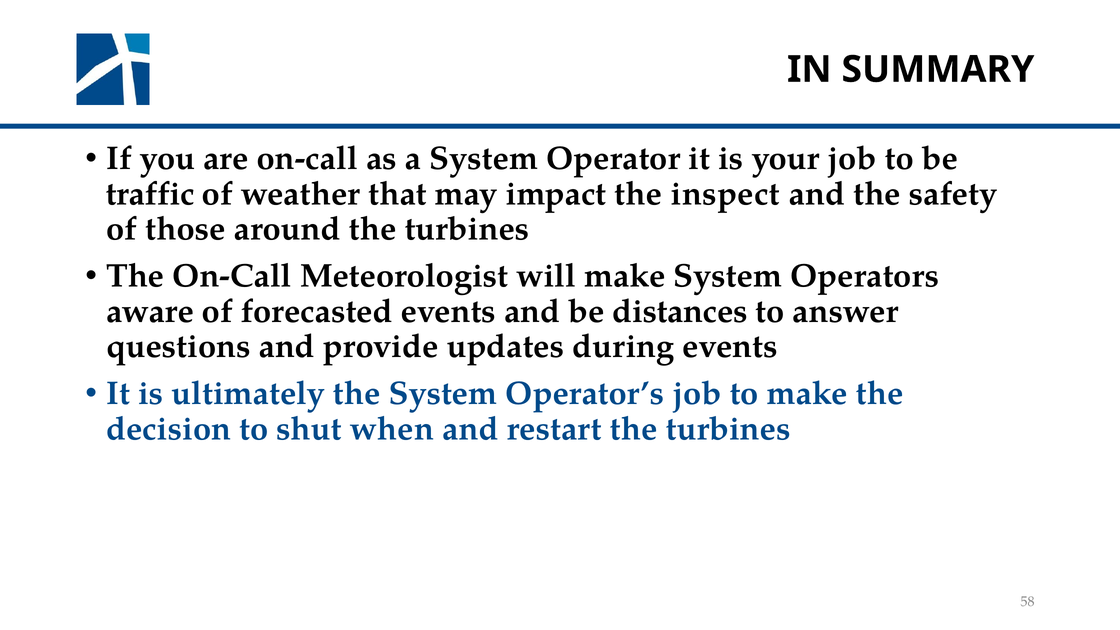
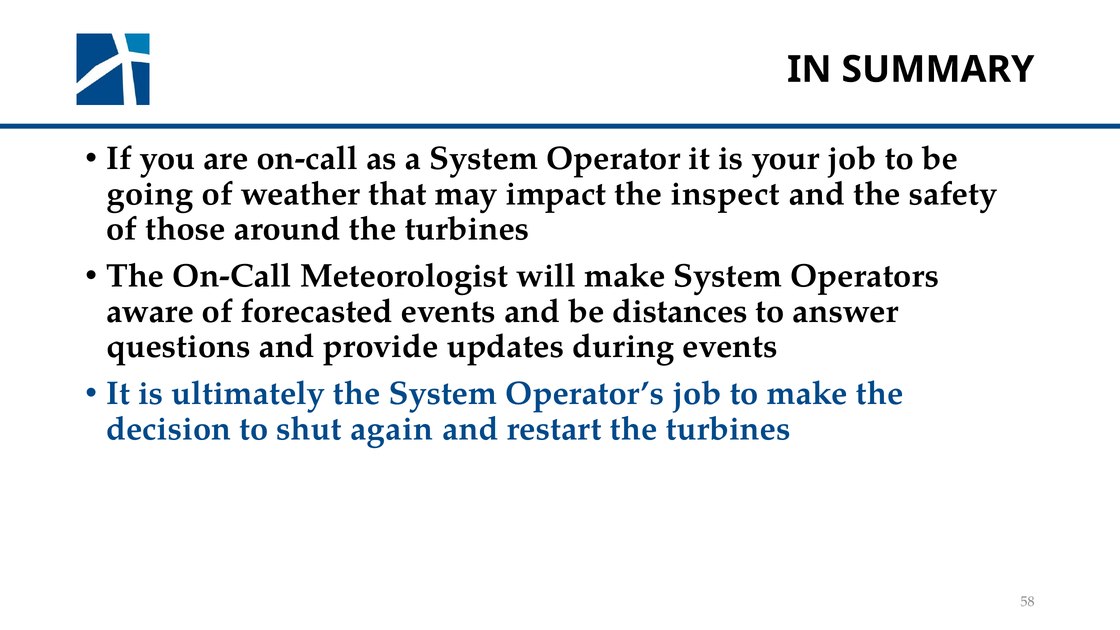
traffic: traffic -> going (150, 194)
when: when -> again (392, 429)
